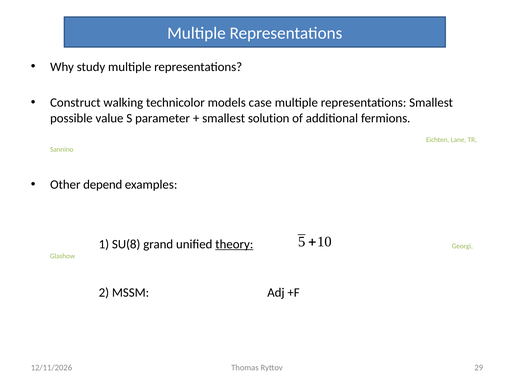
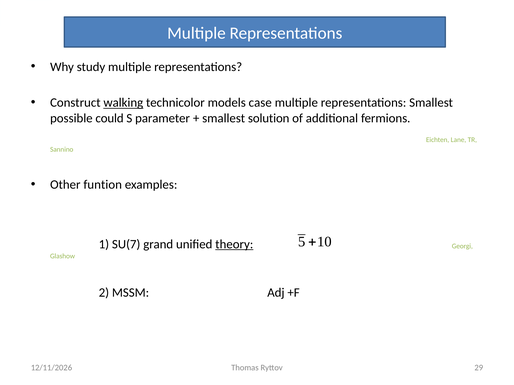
walking underline: none -> present (123, 103)
value: value -> could (110, 118)
depend: depend -> funtion (103, 185)
SU(8: SU(8 -> SU(7 (126, 245)
